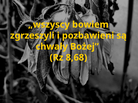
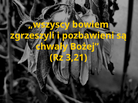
8,68: 8,68 -> 3,21 (76, 58)
